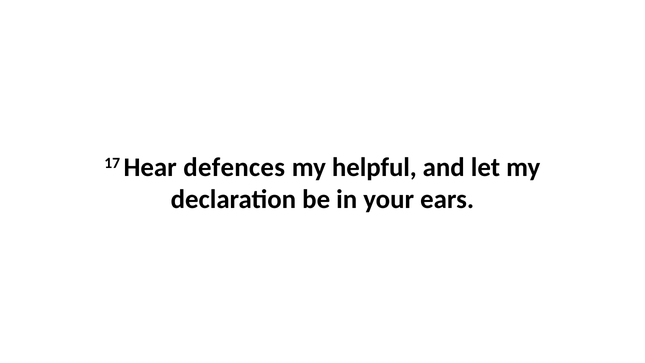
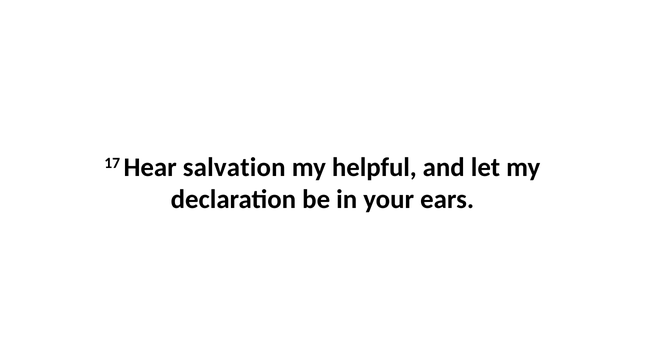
defences: defences -> salvation (234, 167)
